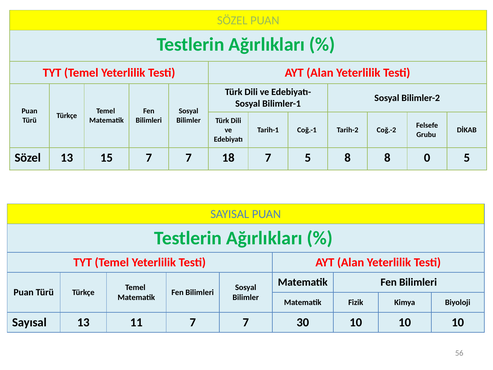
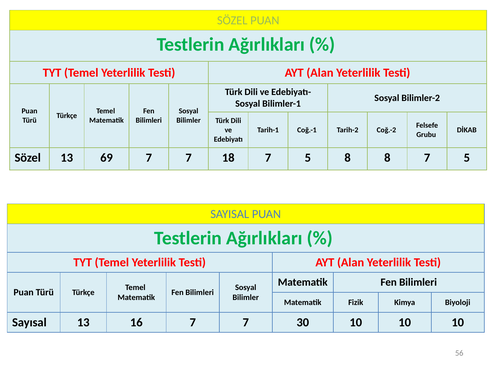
15: 15 -> 69 (107, 158)
8 0: 0 -> 7 (427, 158)
11: 11 -> 16 (136, 322)
